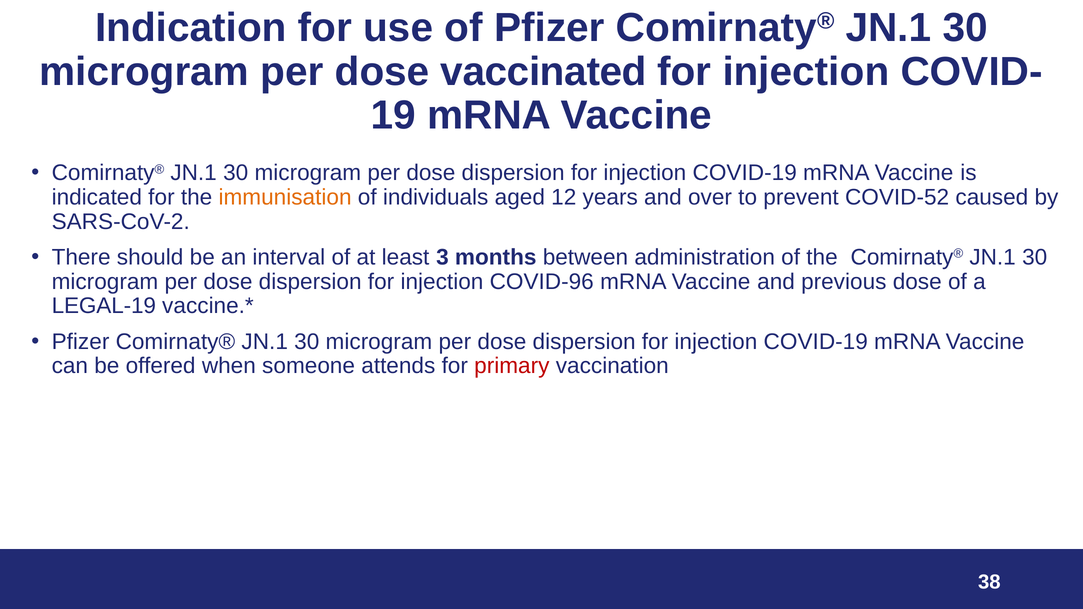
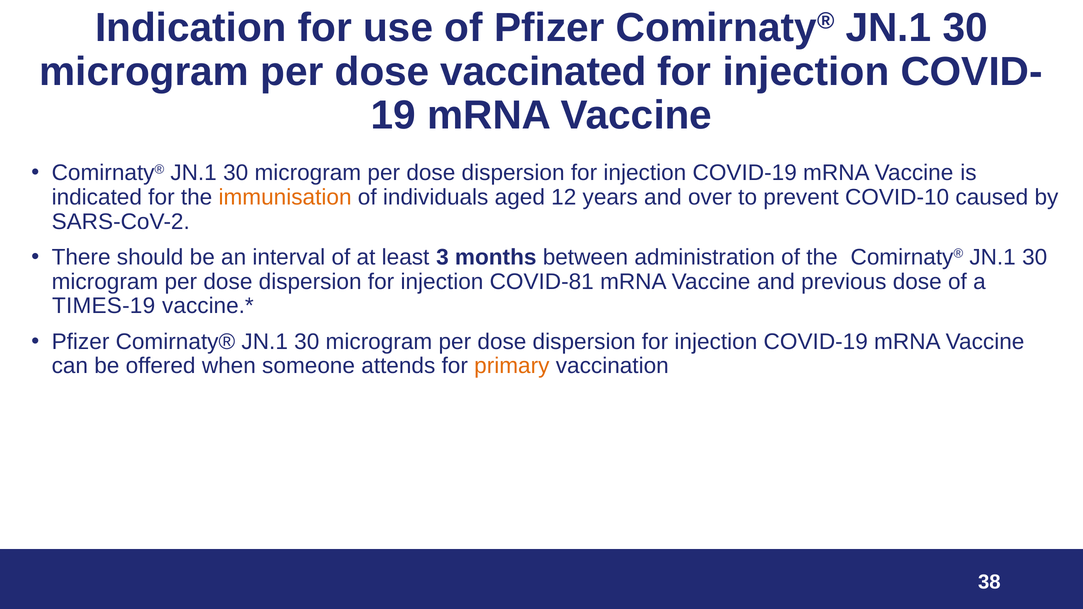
COVID-52: COVID-52 -> COVID-10 (897, 197)
COVID-96: COVID-96 -> COVID-81 (542, 282)
LEGAL-19: LEGAL-19 -> TIMES-19 (104, 306)
primary colour: red -> orange (512, 366)
